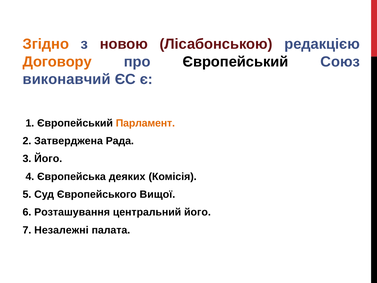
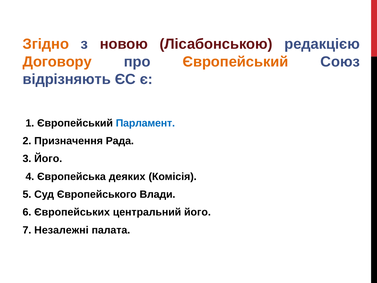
Європейський colour: black -> orange (235, 62)
виконавчий: виконавчий -> відрізняють (67, 79)
Парламент colour: orange -> blue (145, 123)
Затверджена: Затверджена -> Призначення (69, 141)
Вищої: Вищої -> Влади (157, 194)
Розташування: Розташування -> Європейських (72, 212)
